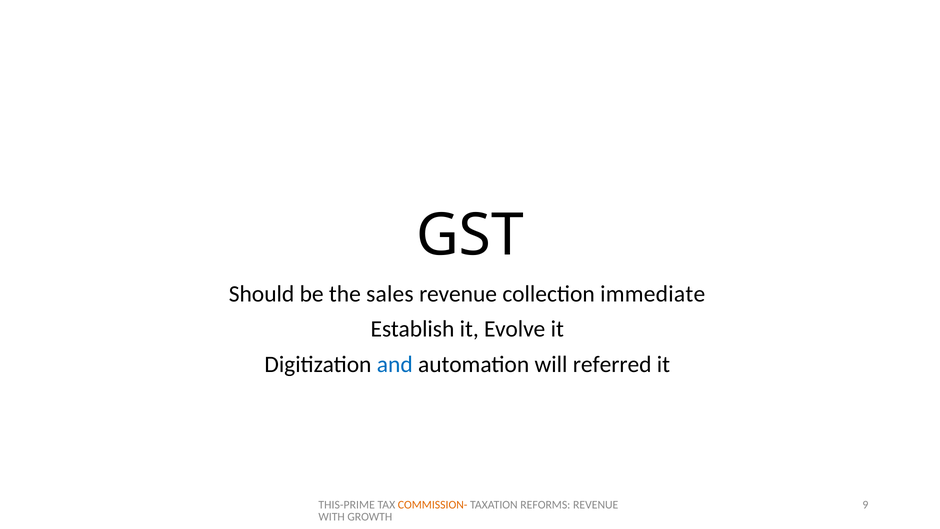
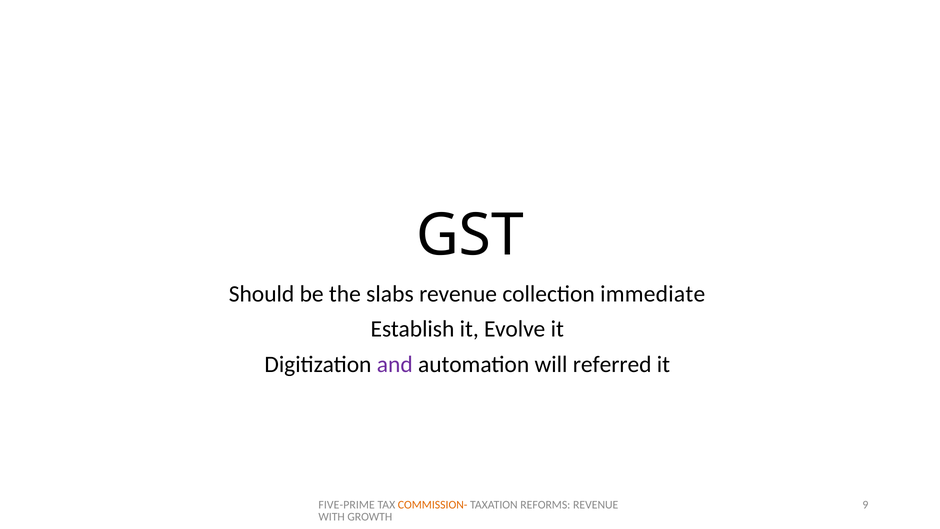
sales: sales -> slabs (390, 294)
and colour: blue -> purple (395, 364)
THIS-PRIME: THIS-PRIME -> FIVE-PRIME (347, 505)
